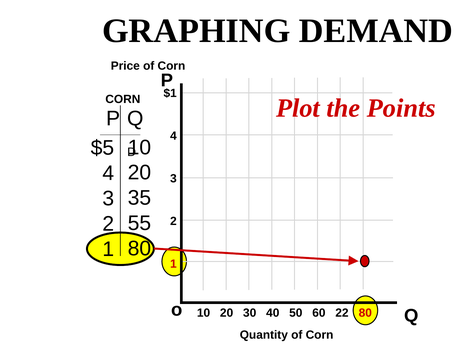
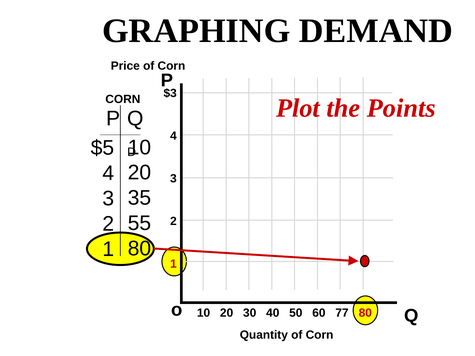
$1: $1 -> $3 (170, 93)
22: 22 -> 77 (342, 313)
